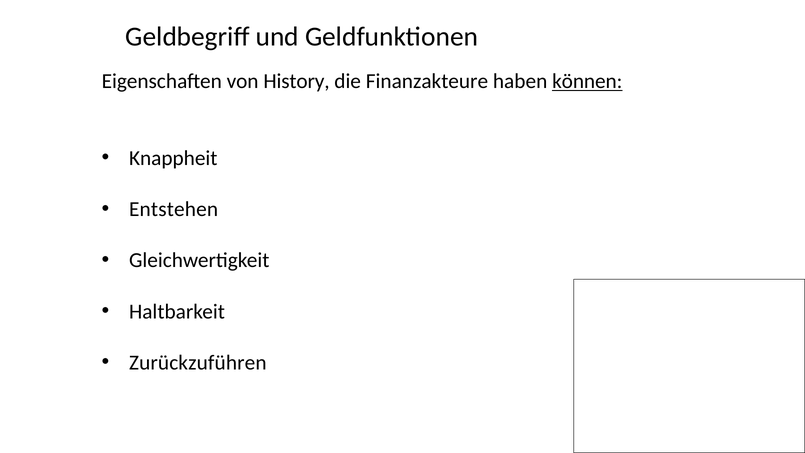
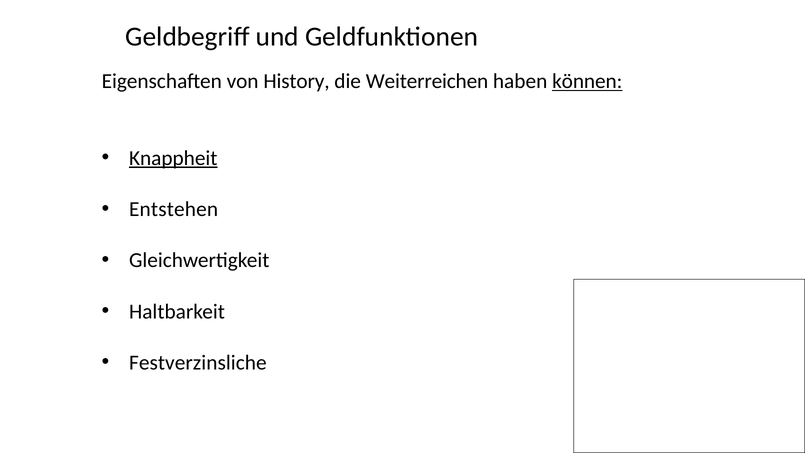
Finanzakteure: Finanzakteure -> Weiterreichen (427, 81)
Knappheit underline: none -> present (173, 158)
Zurückzuführen: Zurückzuführen -> Festverzinsliche (198, 362)
